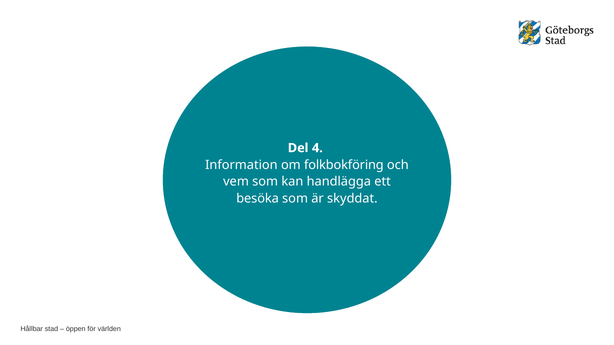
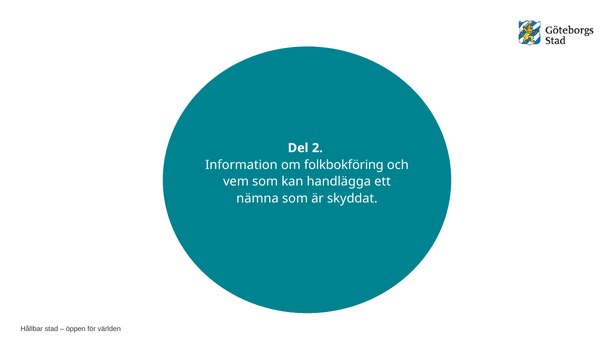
4: 4 -> 2 (317, 148)
besöka: besöka -> nämna (257, 199)
